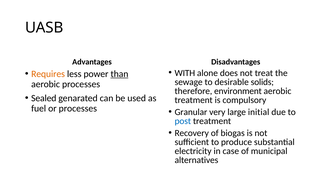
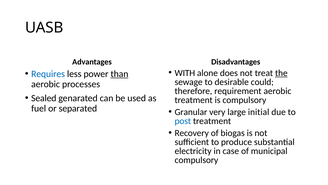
the underline: none -> present (281, 73)
Requires colour: orange -> blue (48, 74)
solids: solids -> could (262, 82)
environment: environment -> requirement (238, 91)
or processes: processes -> separated (78, 108)
alternatives: alternatives -> compulsory (196, 160)
